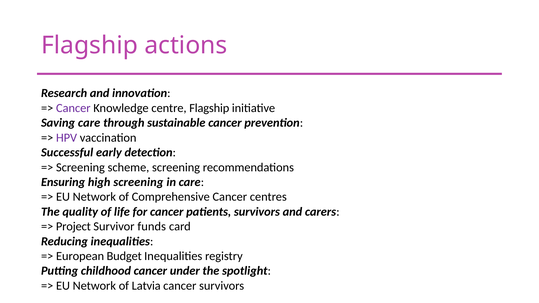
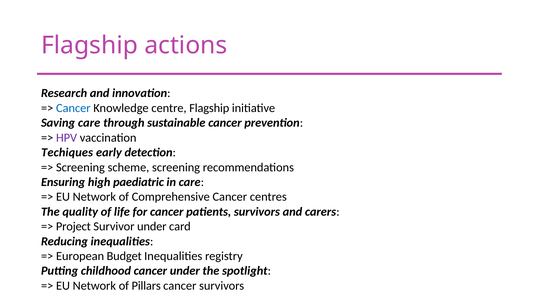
Cancer colour: purple -> blue (73, 108)
Successful: Successful -> Techiques (67, 153)
high screening: screening -> paediatric (138, 182)
Survivor funds: funds -> under (152, 227)
Latvia: Latvia -> Pillars (146, 286)
